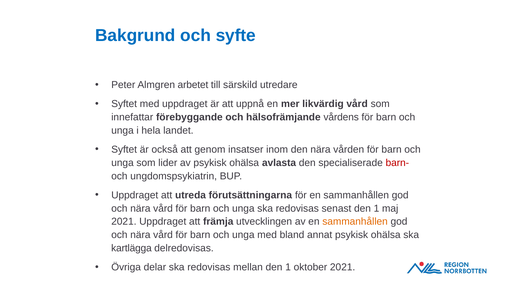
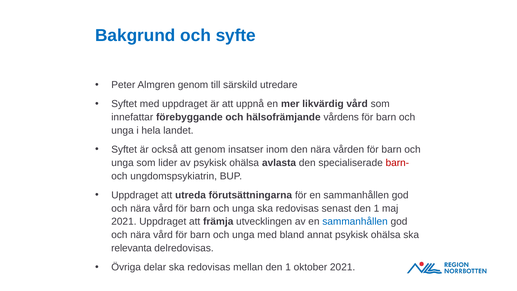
Almgren arbetet: arbetet -> genom (193, 85)
sammanhållen colour: orange -> blue (355, 221)
kartlägga: kartlägga -> relevanta (131, 248)
